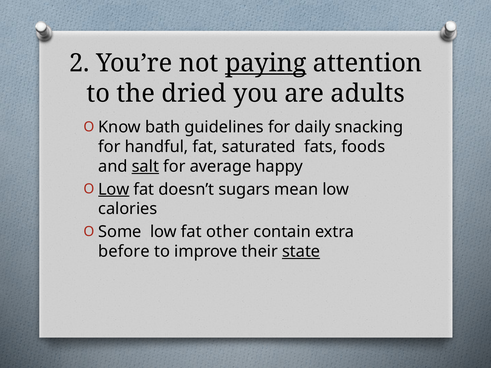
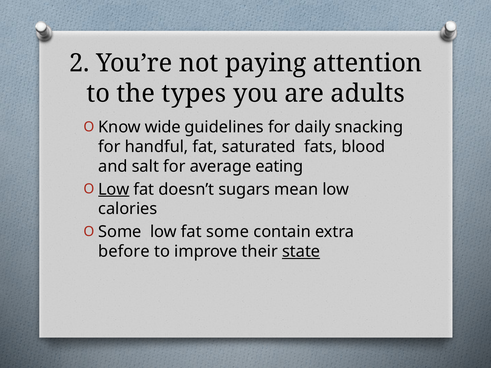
paying underline: present -> none (266, 63)
dried: dried -> types (194, 94)
bath: bath -> wide (163, 127)
foods: foods -> blood (363, 147)
salt underline: present -> none (145, 167)
happy: happy -> eating (279, 167)
fat other: other -> some (228, 232)
